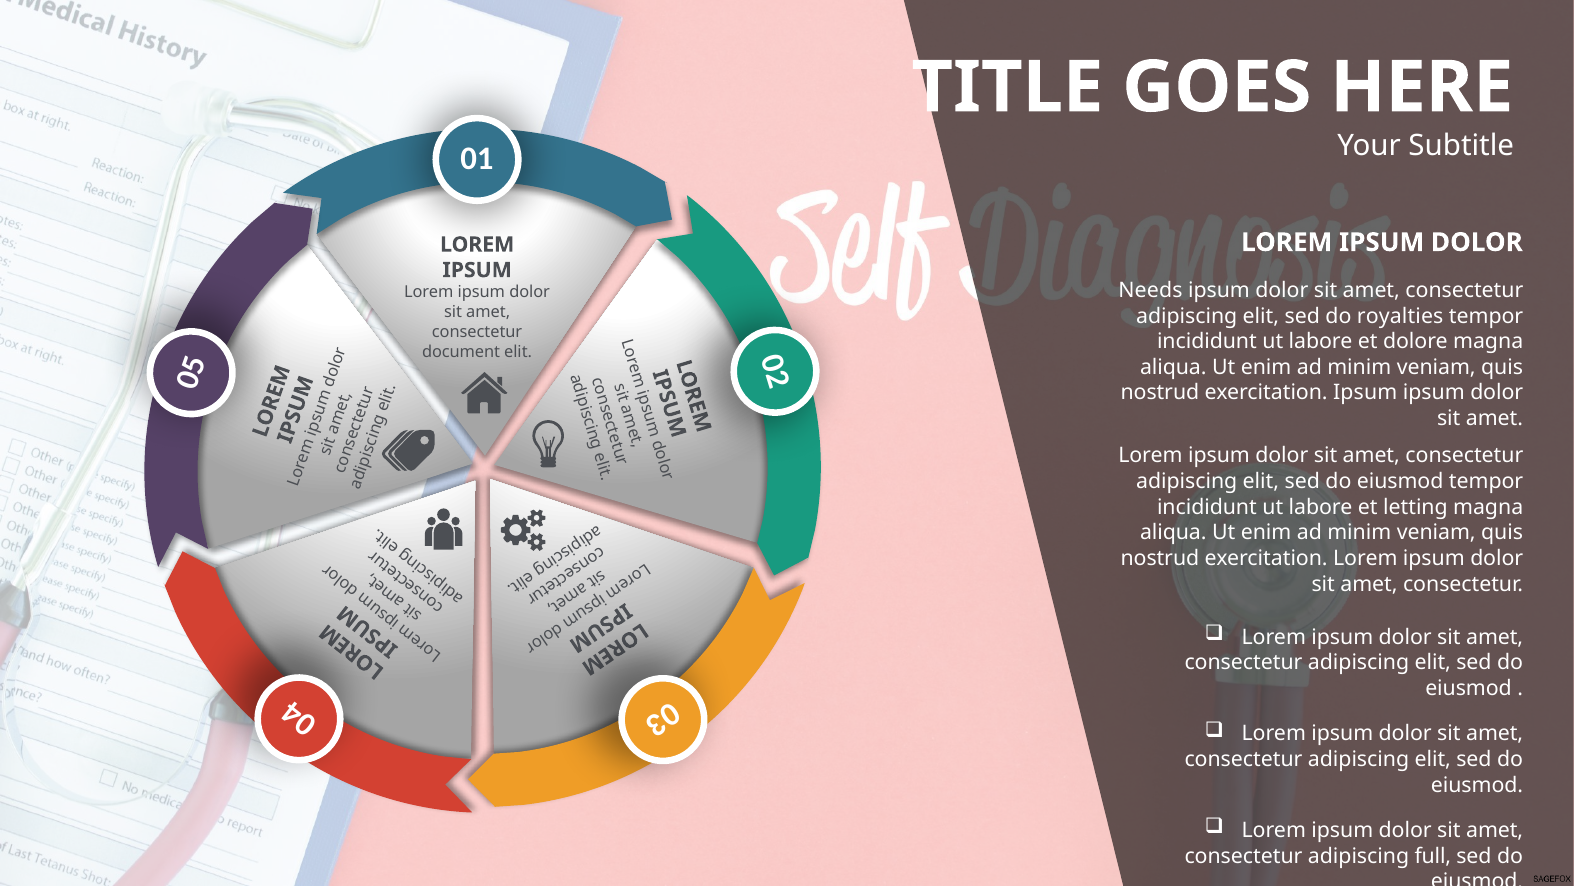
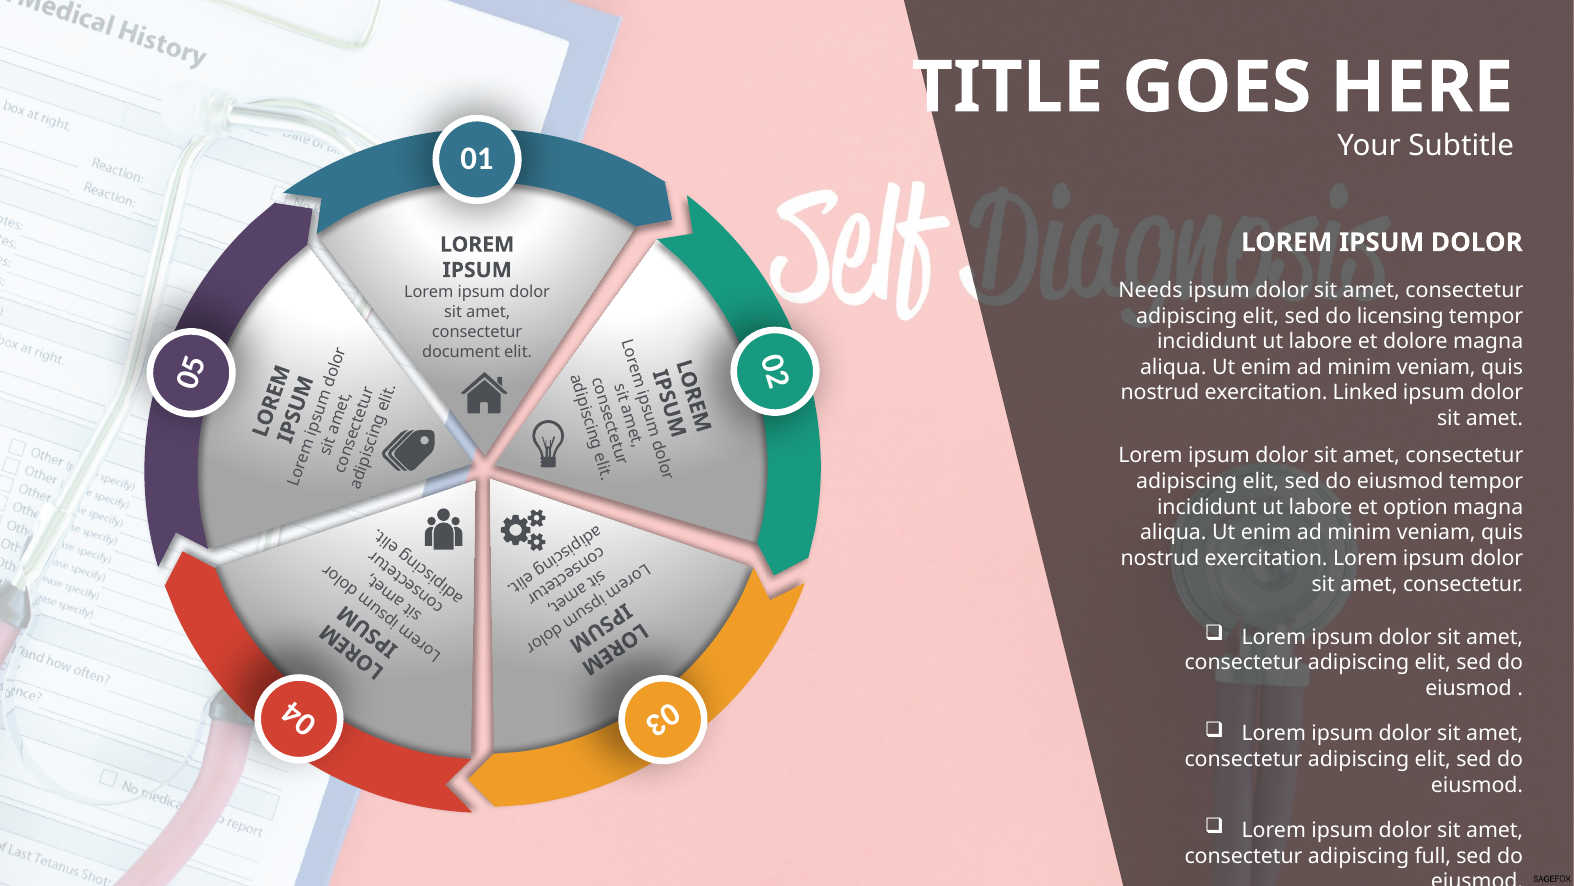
royalties: royalties -> licensing (1400, 316)
exercitation Ipsum: Ipsum -> Linked (1365, 393)
letting: letting -> option (1416, 507)
